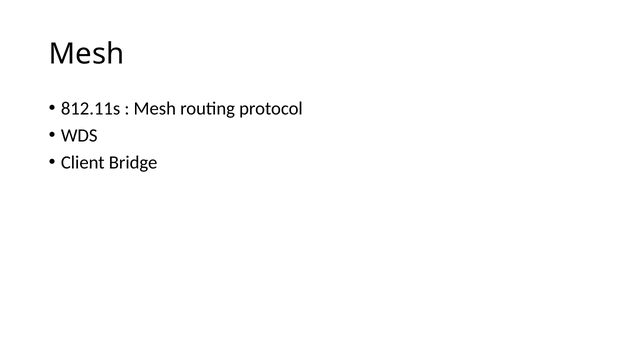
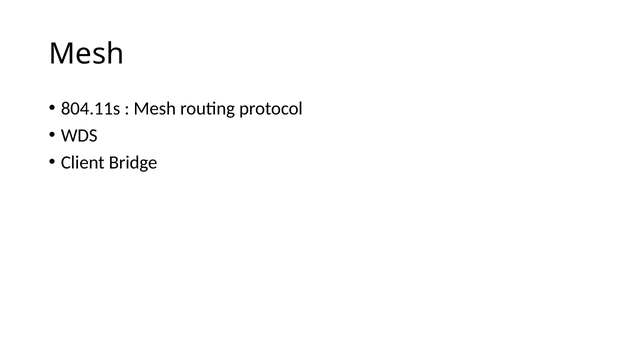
812.11s: 812.11s -> 804.11s (91, 108)
